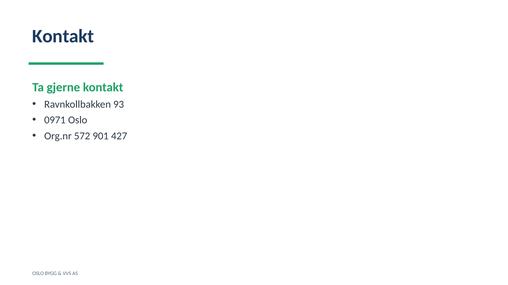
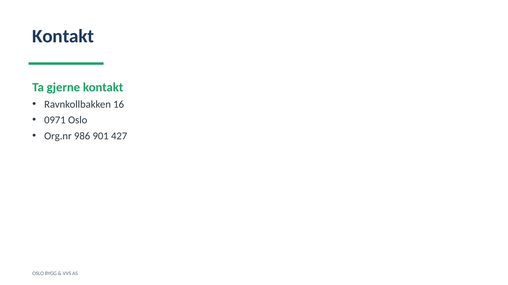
93: 93 -> 16 (119, 104)
572: 572 -> 986 (82, 136)
